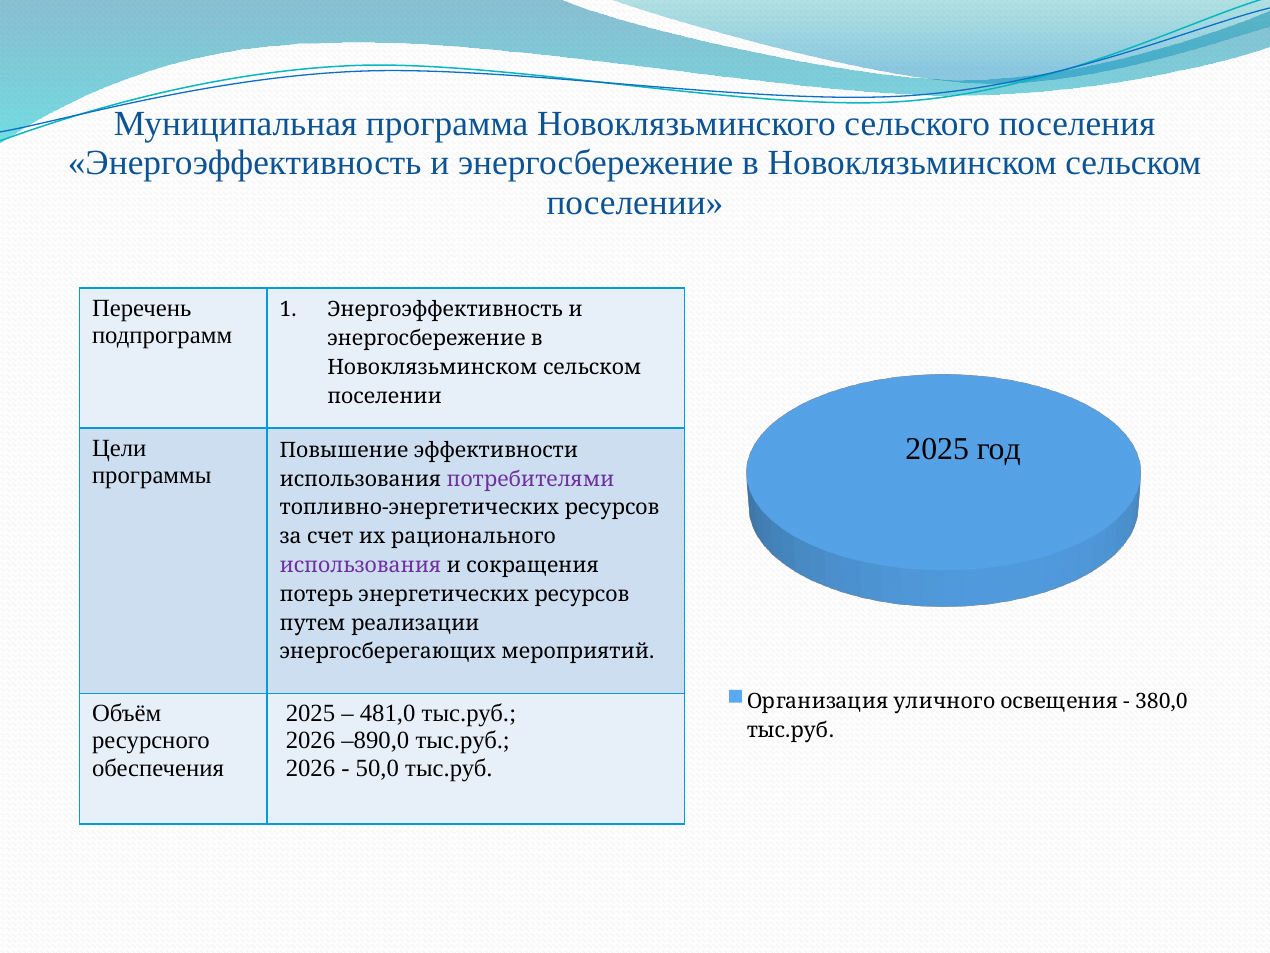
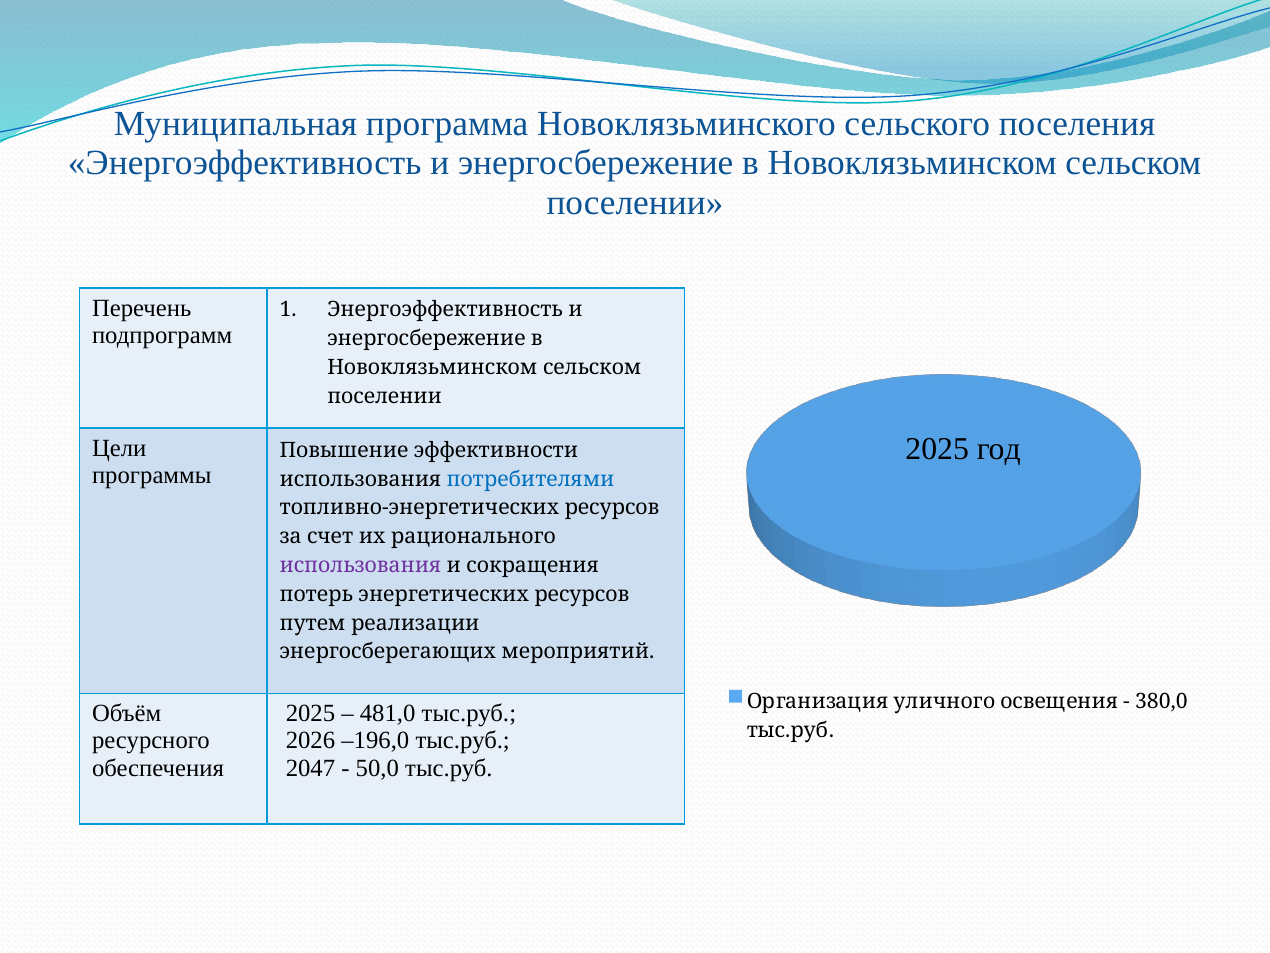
потребителями colour: purple -> blue (531, 479)
–890,0: –890,0 -> –196,0 (375, 740)
2026: 2026 -> 2047 (310, 768)
